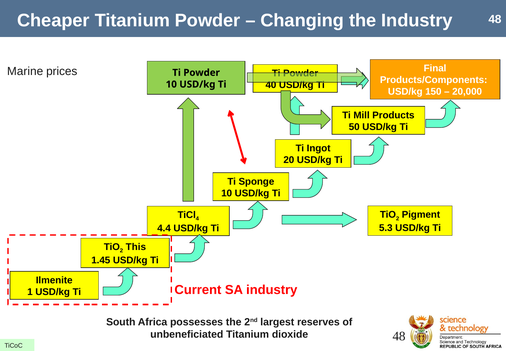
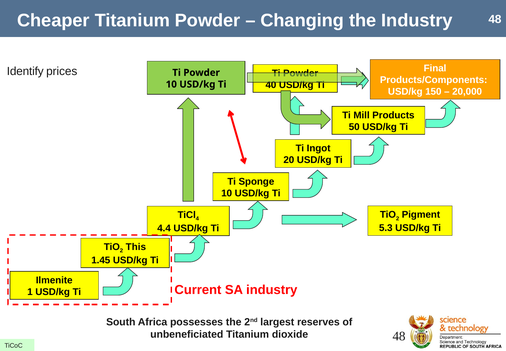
Marine: Marine -> Identify (25, 71)
